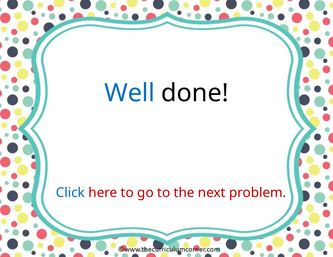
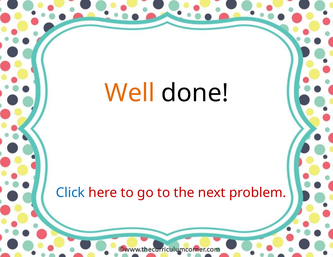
Well colour: blue -> orange (130, 93)
